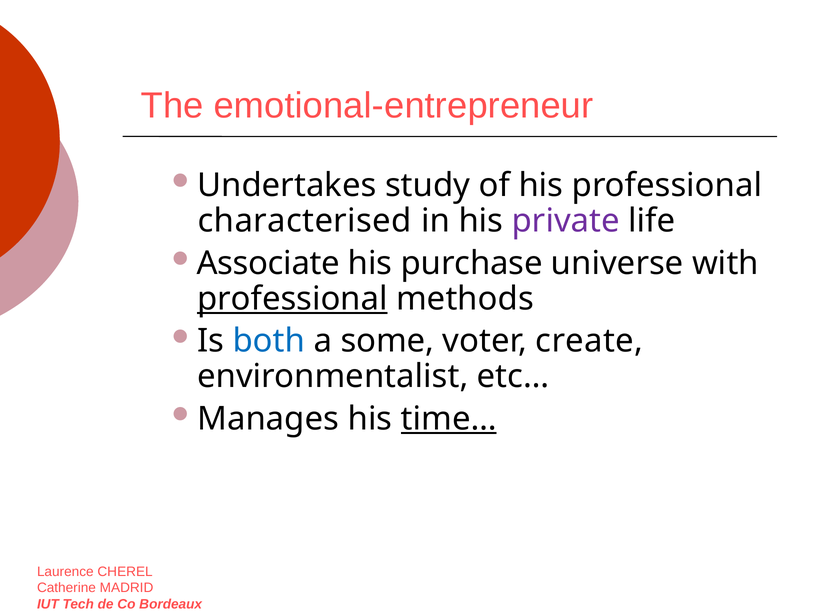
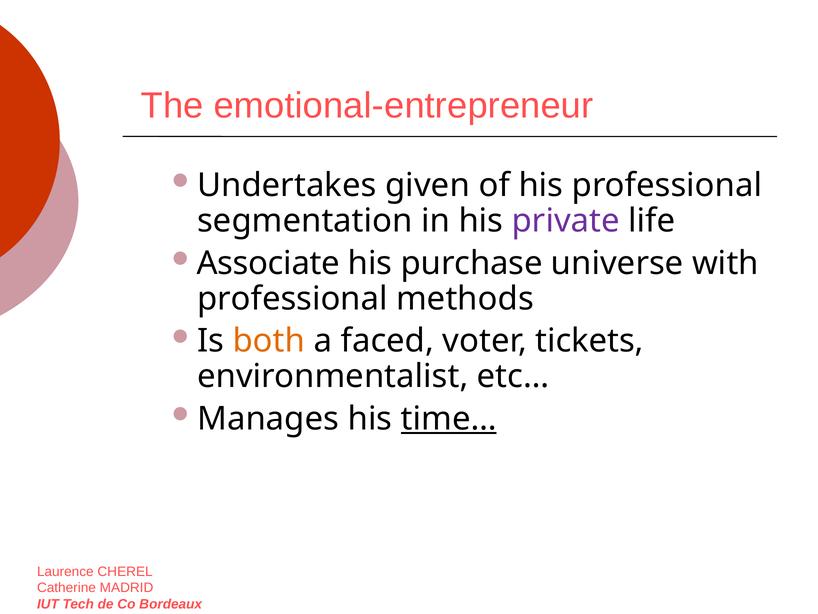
study: study -> given (428, 185)
characterised: characterised -> segmentation (305, 221)
professional underline: present -> none (292, 299)
both colour: blue -> orange (269, 341)
some: some -> faced (387, 341)
create: create -> tickets (589, 341)
